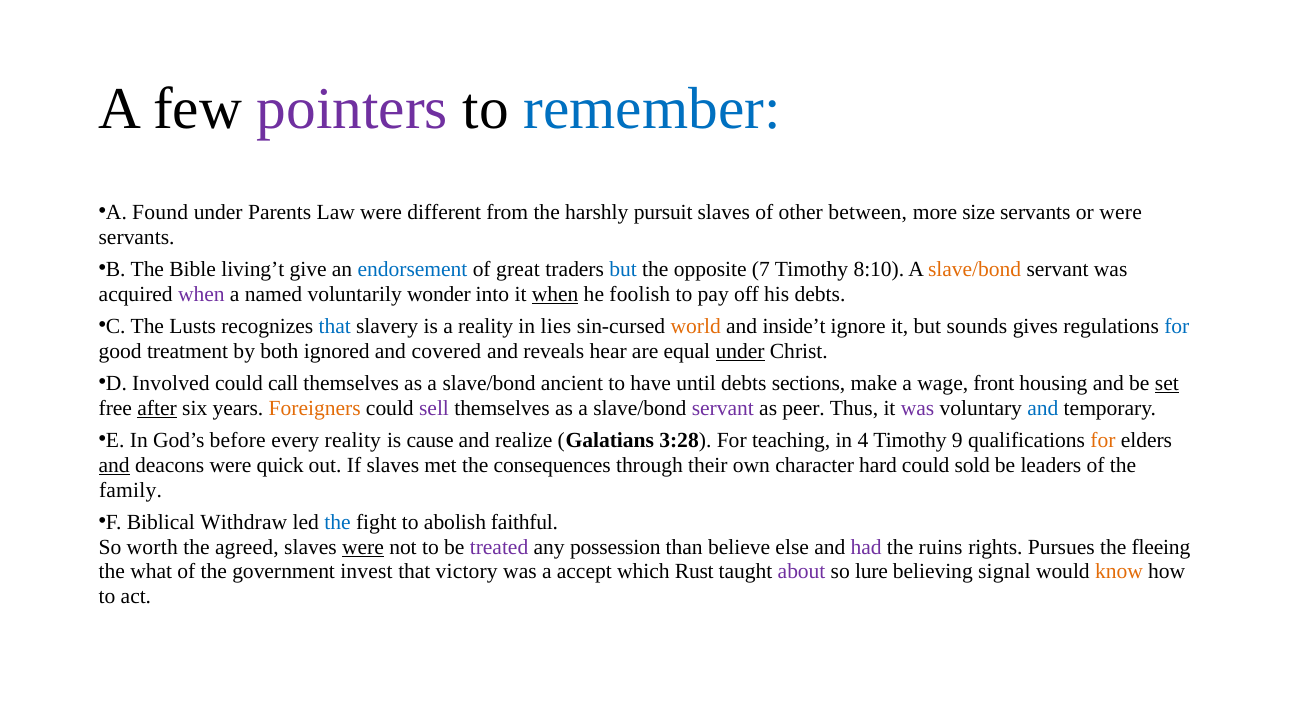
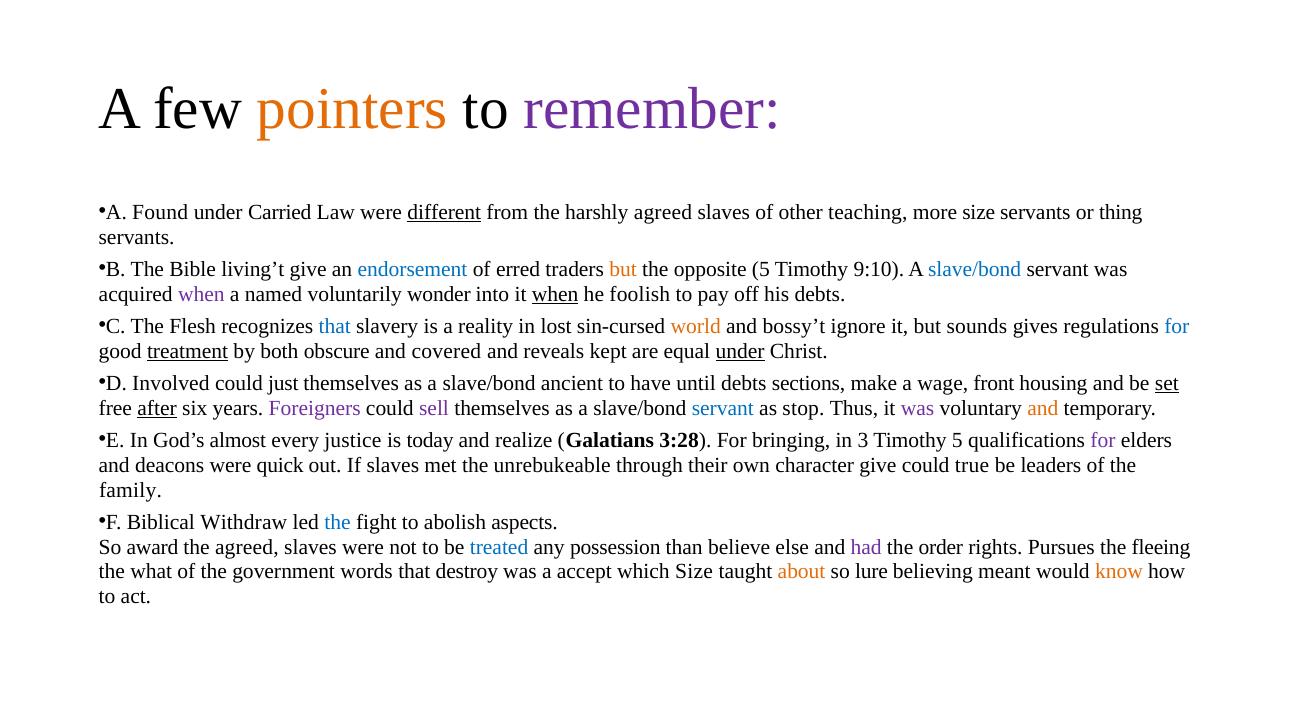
pointers colour: purple -> orange (352, 109)
remember colour: blue -> purple (652, 109)
Parents: Parents -> Carried (280, 212)
different underline: none -> present (444, 212)
harshly pursuit: pursuit -> agreed (663, 212)
between: between -> teaching (868, 212)
or were: were -> thing (1121, 212)
great: great -> erred (518, 269)
but colour: blue -> orange (623, 269)
opposite 7: 7 -> 5 (761, 269)
8:10: 8:10 -> 9:10 (879, 269)
slave/bond colour: orange -> blue (975, 269)
Lusts: Lusts -> Flesh (193, 326)
lies: lies -> lost (556, 326)
inside’t: inside’t -> bossy’t (794, 326)
treatment underline: none -> present (188, 351)
ignored: ignored -> obscure (337, 351)
hear: hear -> kept (608, 351)
call: call -> just (283, 383)
Foreigners colour: orange -> purple (315, 408)
servant colour: purple -> blue (723, 408)
peer: peer -> stop (804, 408)
and colour: blue -> orange (1043, 408)
before: before -> almost (238, 440)
every reality: reality -> justice (353, 440)
cause: cause -> today (430, 440)
teaching: teaching -> bringing (791, 440)
4: 4 -> 3 (863, 440)
Timothy 9: 9 -> 5 (957, 440)
for colour: orange -> purple (1103, 440)
and underline: present -> none (114, 465)
consequences: consequences -> unrebukeable (552, 465)
character hard: hard -> give (878, 465)
sold: sold -> true (972, 465)
faithful: faithful -> aspects (525, 522)
worth: worth -> award (152, 547)
were underline: present -> none (363, 547)
treated colour: purple -> blue (499, 547)
ruins: ruins -> order (941, 547)
invest: invest -> words (367, 572)
victory: victory -> destroy (467, 572)
which Rust: Rust -> Size (694, 572)
about colour: purple -> orange (802, 572)
signal: signal -> meant (1004, 572)
